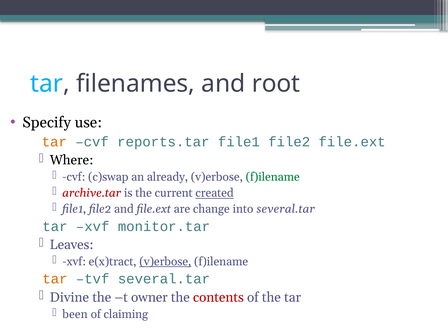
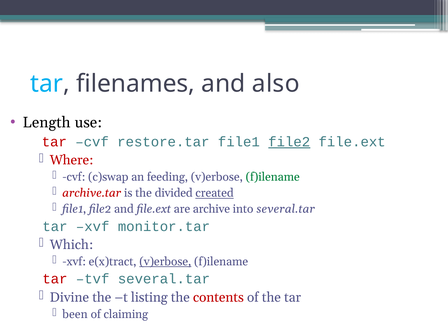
root: root -> also (276, 84)
Specify: Specify -> Length (47, 123)
tar colour: orange -> red (54, 142)
reports.tar: reports.tar -> restore.tar (163, 142)
file2 underline: none -> present (289, 142)
Where colour: black -> red (72, 160)
already: already -> feeding (168, 177)
current: current -> divided (174, 193)
change: change -> archive (211, 209)
Leaves: Leaves -> Which (71, 245)
tar colour: orange -> red (55, 279)
owner: owner -> listing (149, 297)
